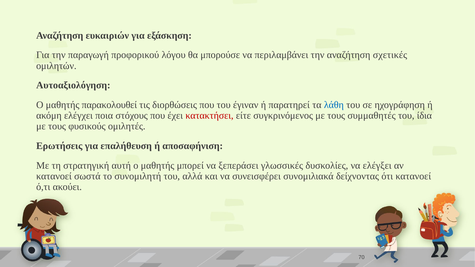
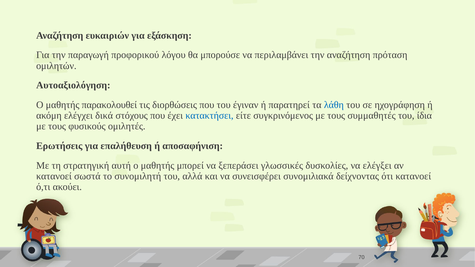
σχετικές: σχετικές -> πρόταση (390, 55)
ποια: ποια -> δικά (104, 116)
κατακτήσει colour: red -> blue (209, 116)
